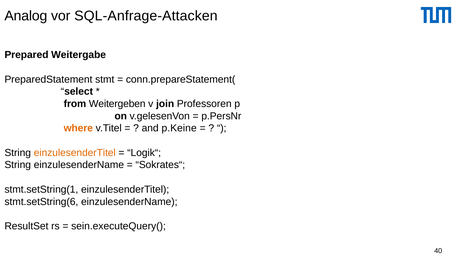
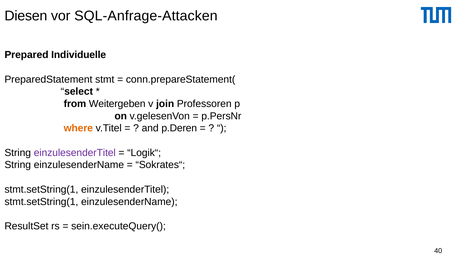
Analog: Analog -> Diesen (26, 16)
Weitergabe: Weitergabe -> Individuelle (79, 55)
p.Keine: p.Keine -> p.Deren (179, 128)
einzulesenderTitel colour: orange -> purple (75, 153)
stmt.setString(6: stmt.setString(6 -> stmt.setString(1 (41, 201)
